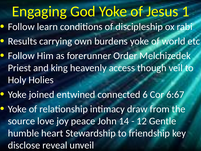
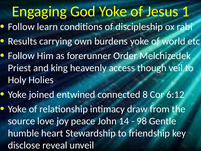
6: 6 -> 8 (145, 94)
6:67: 6:67 -> 6:12 (175, 94)
12: 12 -> 98 (142, 121)
